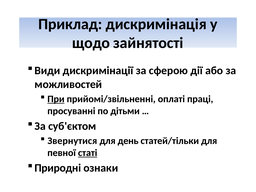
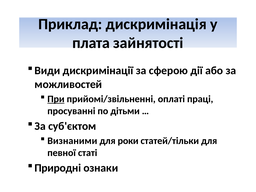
щодо: щодо -> плата (91, 43)
Звернутися: Звернутися -> Визнаними (72, 141)
день: день -> роки (128, 141)
статі underline: present -> none (88, 153)
